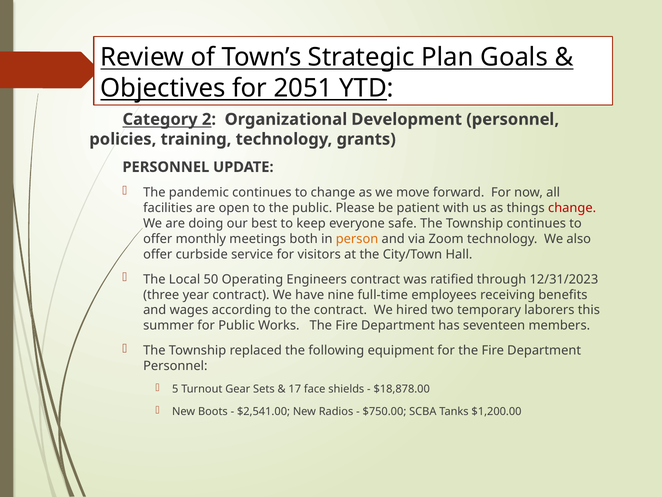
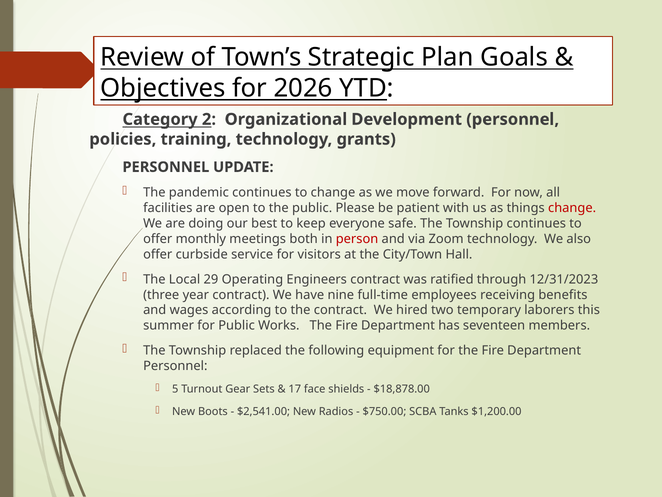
2051: 2051 -> 2026 (303, 88)
person colour: orange -> red (357, 239)
50: 50 -> 29 (211, 279)
